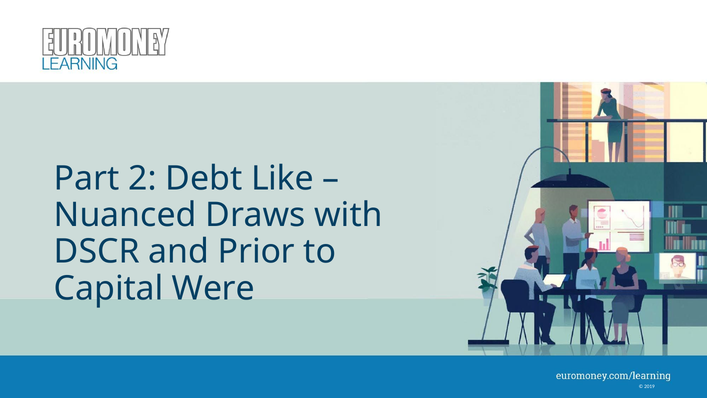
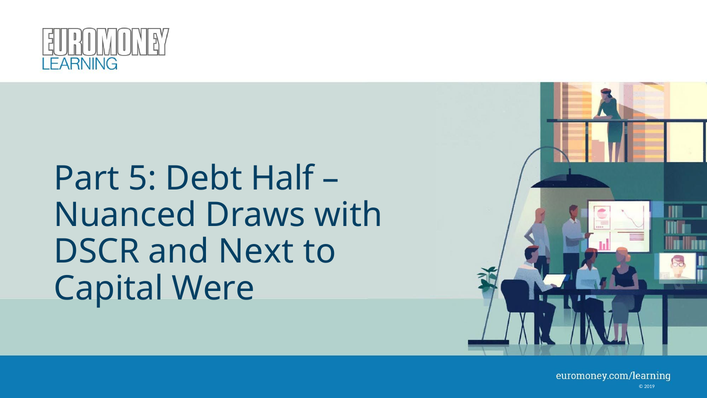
2: 2 -> 5 (143, 178)
Like: Like -> Half (282, 178)
Prior: Prior -> Next (256, 252)
